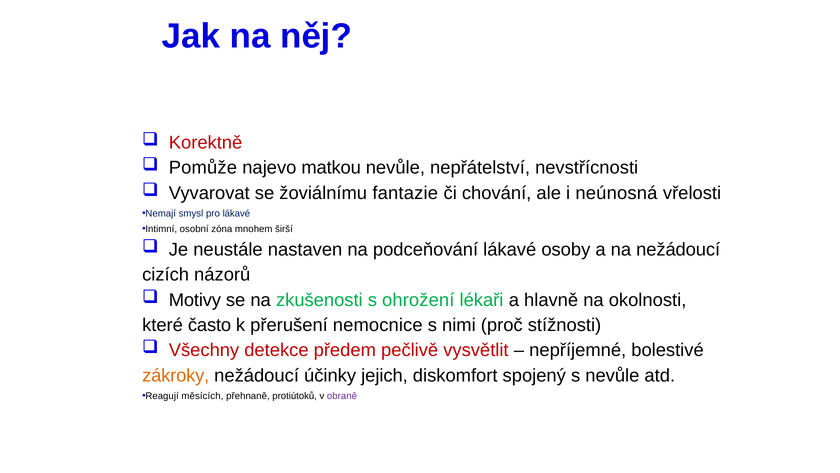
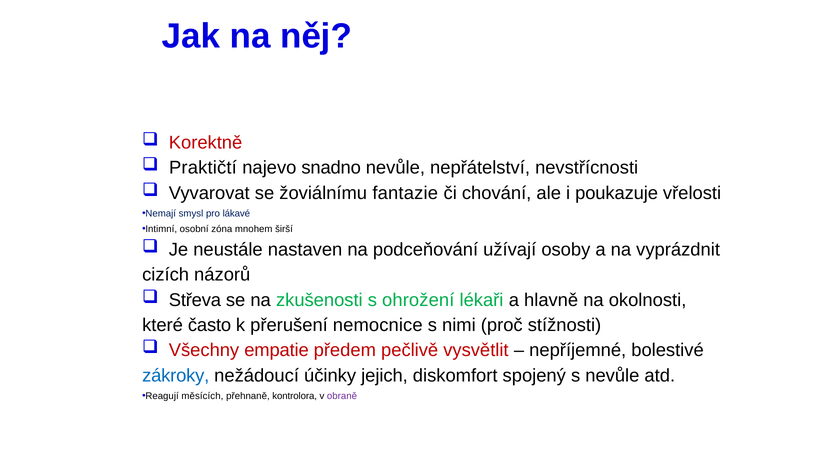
Pomůže: Pomůže -> Praktičtí (203, 168)
matkou: matkou -> snadno (331, 168)
neúnosná: neúnosná -> poukazuje (617, 193)
podceňování lákavé: lákavé -> užívají (510, 249)
na nežádoucí: nežádoucí -> vyprázdnit (678, 249)
Motivy: Motivy -> Střeva (195, 300)
detekce: detekce -> empatie (277, 350)
zákroky colour: orange -> blue (176, 375)
protiútoků: protiútoků -> kontrolora (295, 395)
